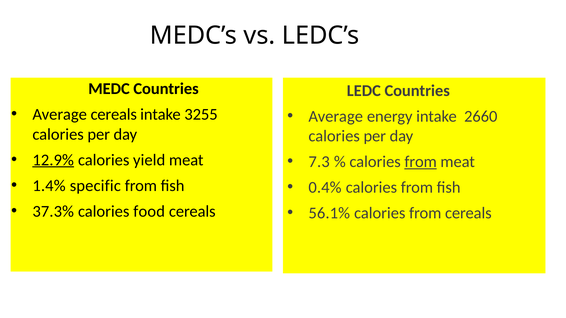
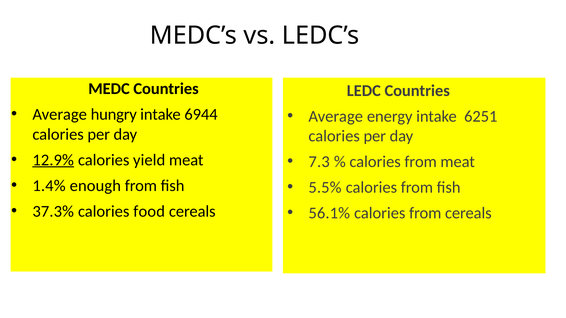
Average cereals: cereals -> hungry (114, 115)
3255: 3255 -> 6944 (201, 115)
2660: 2660 -> 6251 (481, 116)
from underline: present -> none (421, 162)
specific: specific -> enough (95, 186)
0.4%: 0.4% -> 5.5% (325, 188)
